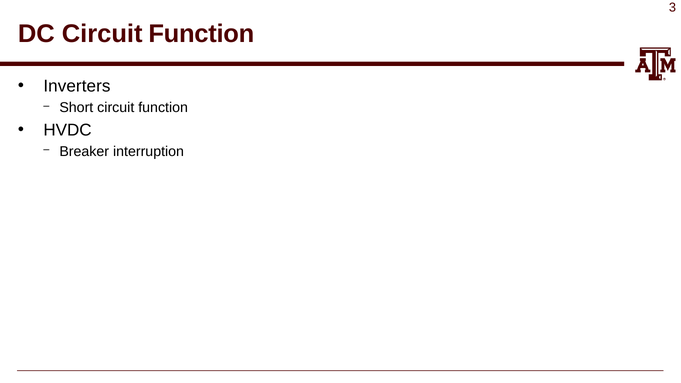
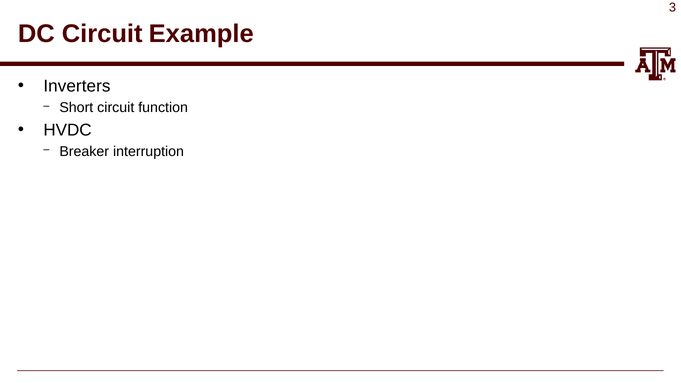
DC Circuit Function: Function -> Example (201, 34)
